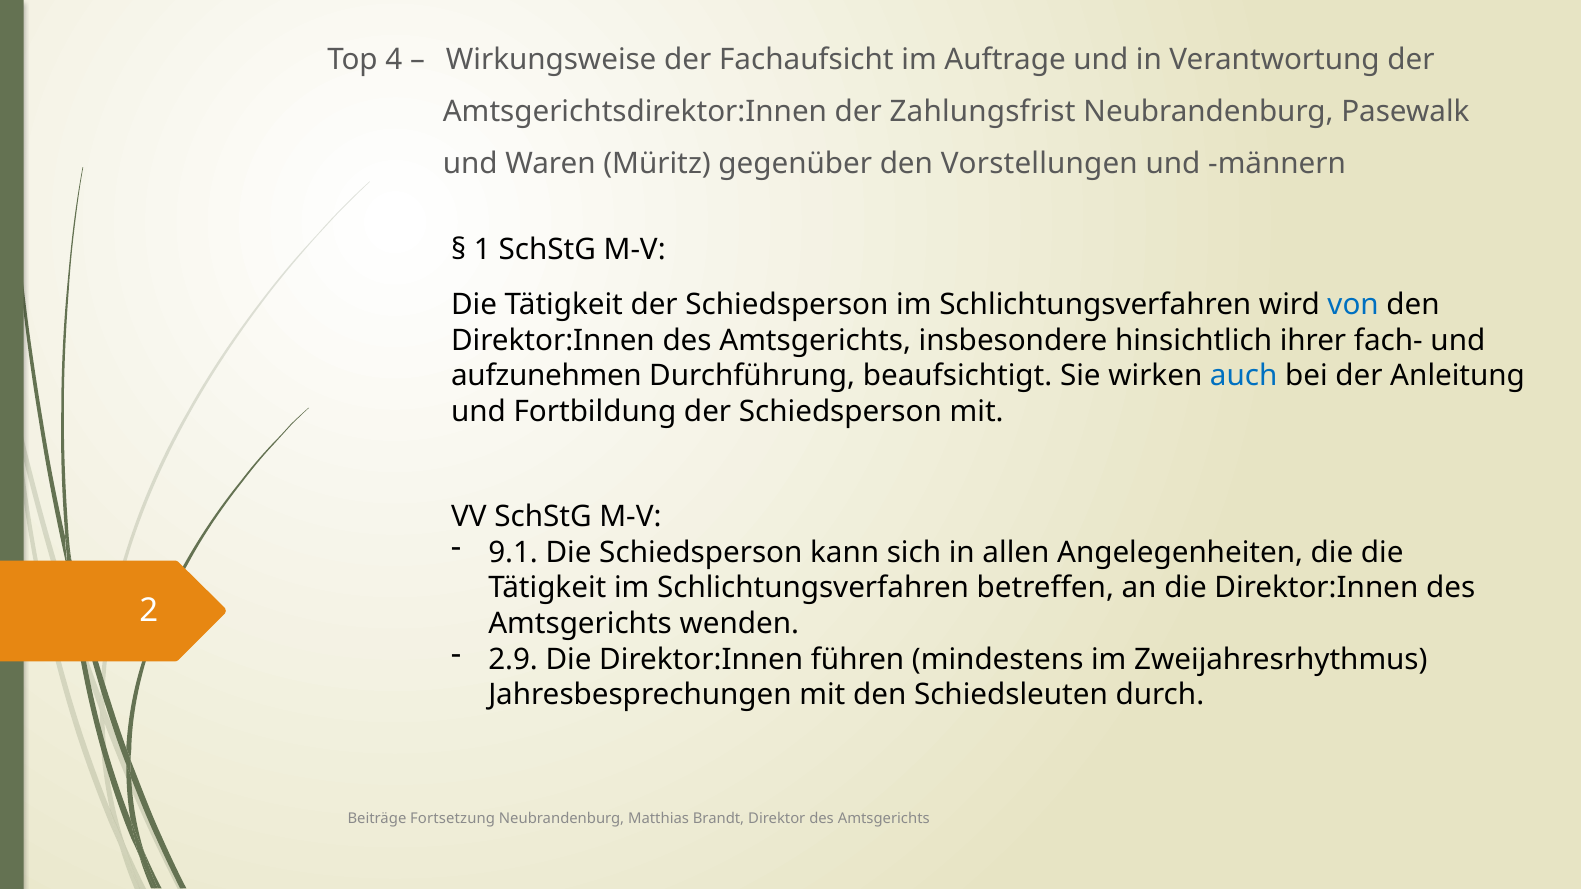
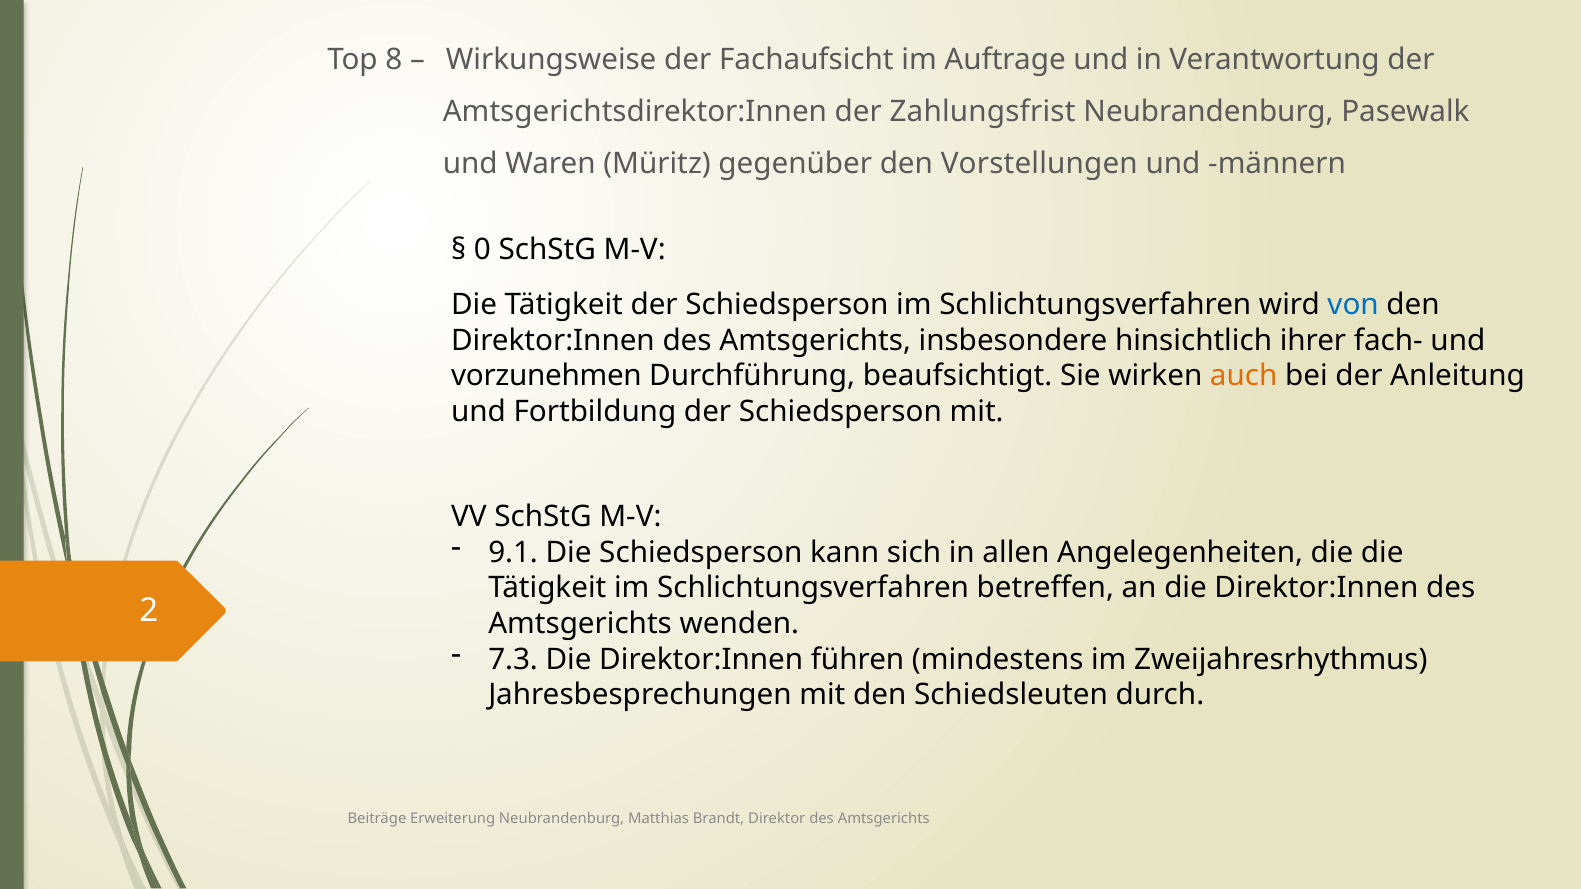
4: 4 -> 8 (394, 59)
1: 1 -> 0 (482, 249)
aufzunehmen: aufzunehmen -> vorzunehmen (546, 376)
auch colour: blue -> orange (1244, 376)
2.9: 2.9 -> 7.3 (513, 660)
Fortsetzung: Fortsetzung -> Erweiterung (453, 819)
